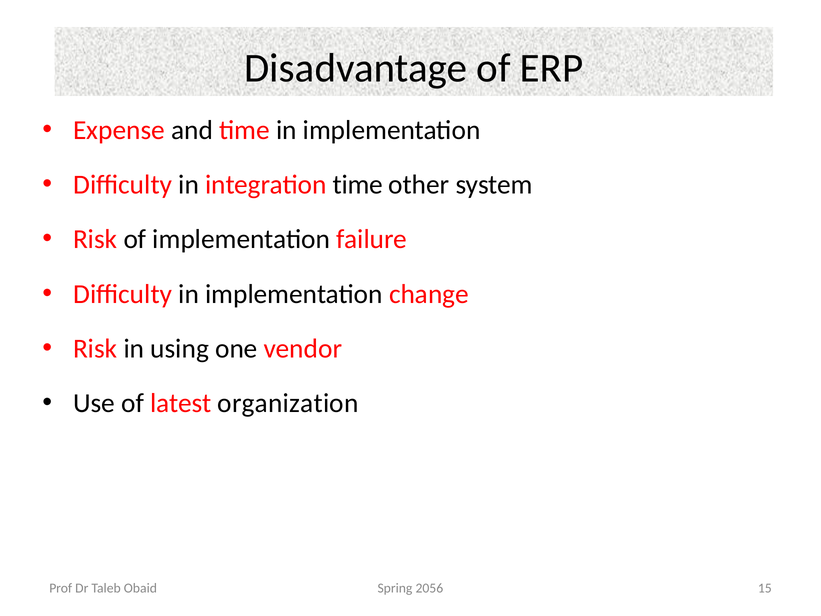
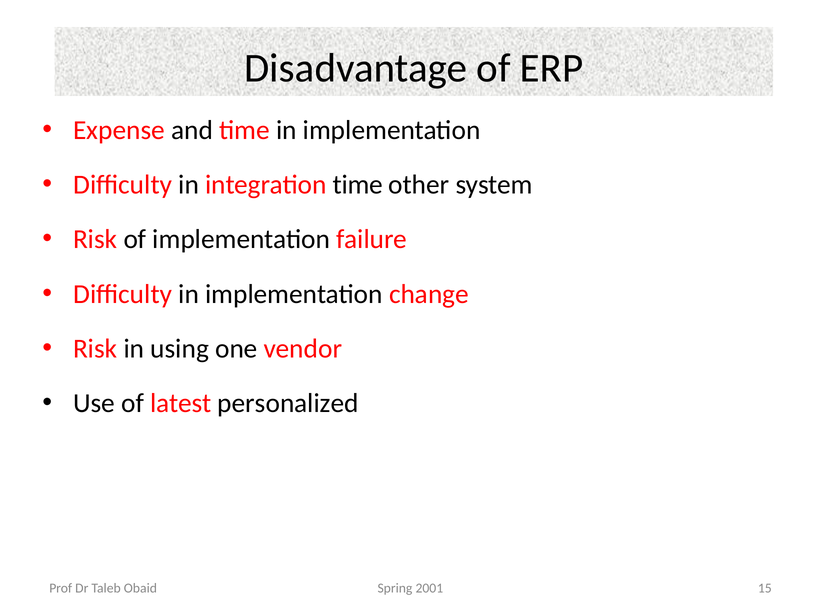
organization: organization -> personalized (288, 403)
2056: 2056 -> 2001 (429, 588)
